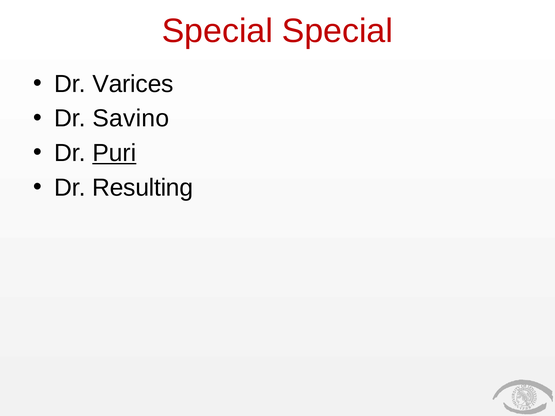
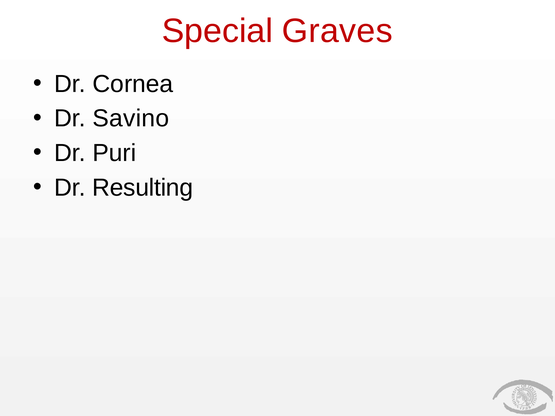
Special Special: Special -> Graves (337, 31)
Varices: Varices -> Cornea (133, 84)
Puri underline: present -> none (114, 153)
